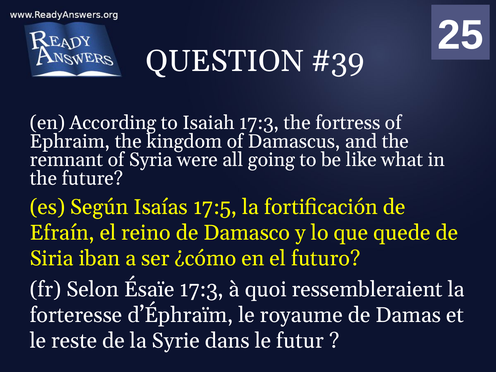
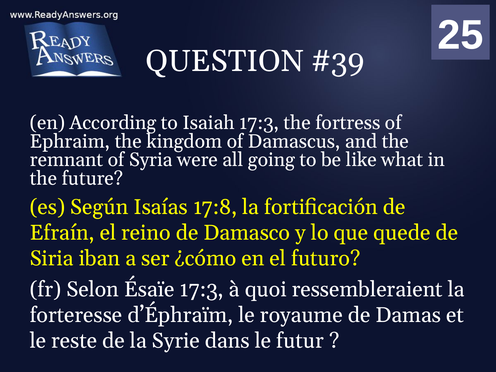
17:5: 17:5 -> 17:8 (215, 207)
